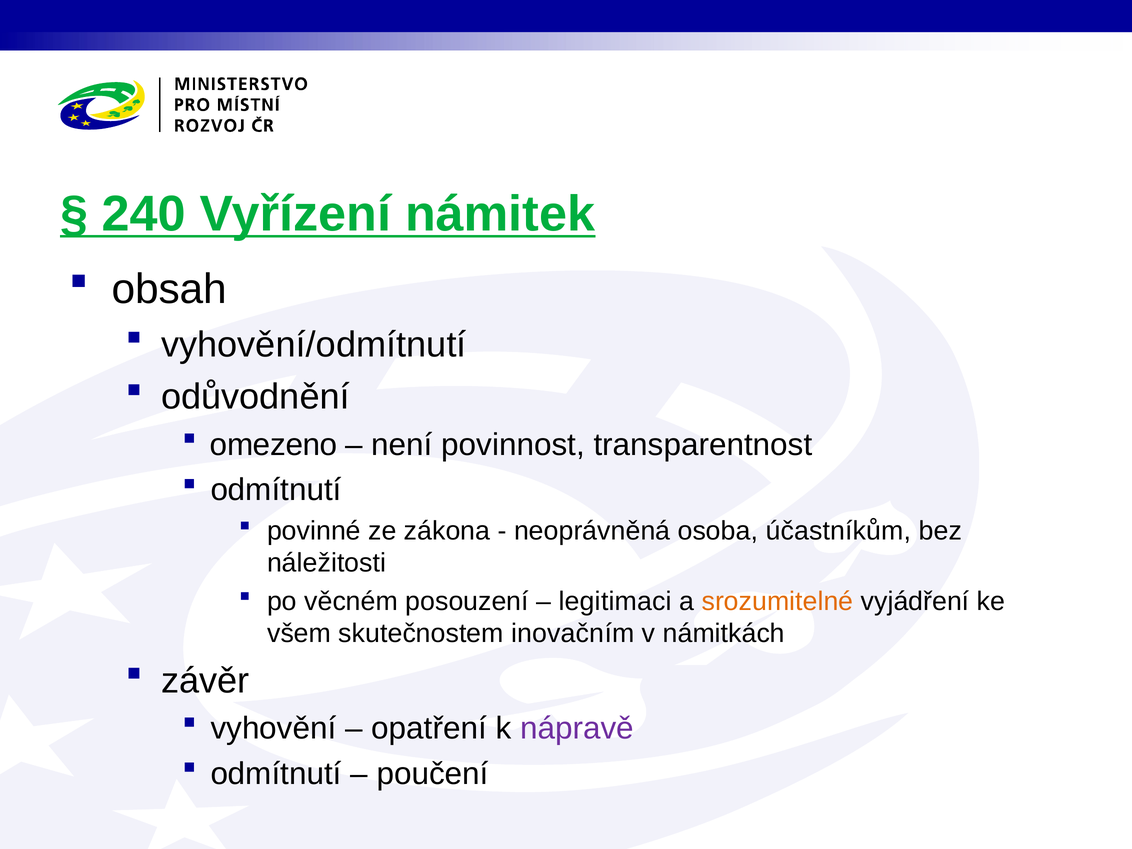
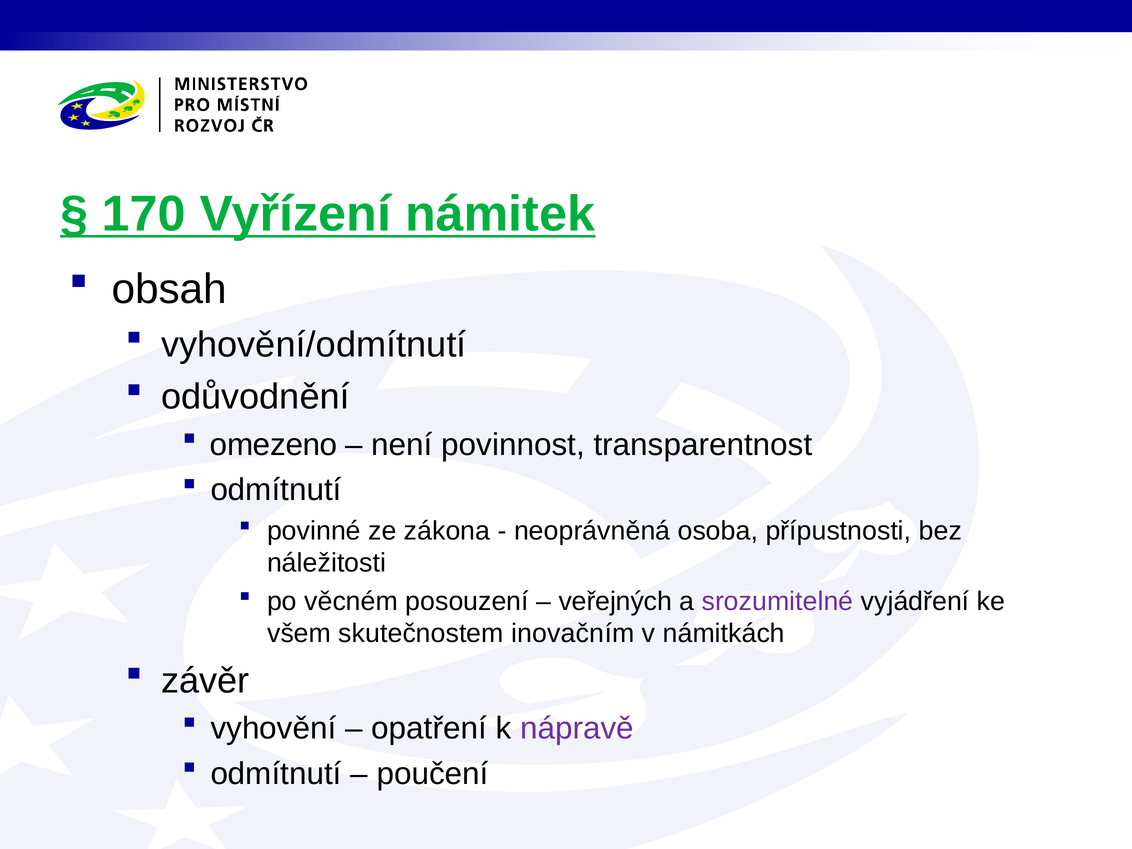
240: 240 -> 170 (144, 214)
účastníkům: účastníkům -> přípustnosti (838, 531)
legitimaci: legitimaci -> veřejných (615, 601)
srozumitelné colour: orange -> purple (777, 601)
